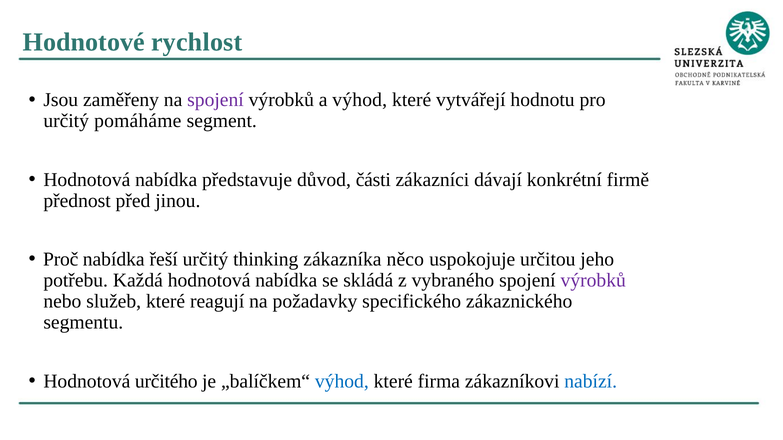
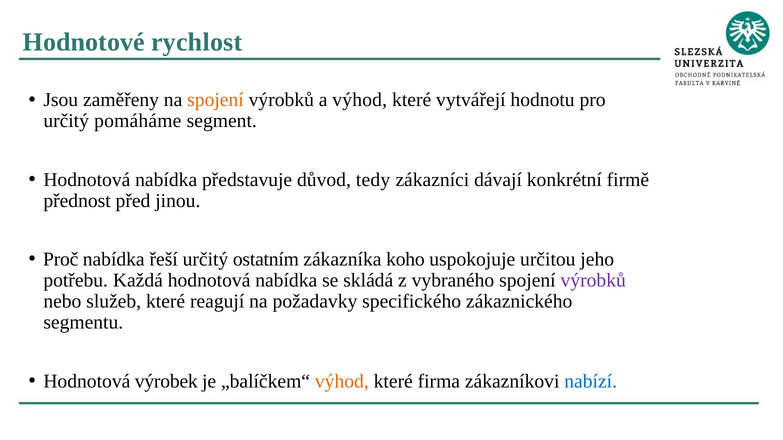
spojení colour: purple -> orange (215, 100)
části: části -> tedy (373, 180)
thinking: thinking -> ostatním (266, 259)
něco: něco -> koho (405, 259)
určitého: určitého -> výrobek (166, 381)
výhod colour: blue -> orange (342, 381)
